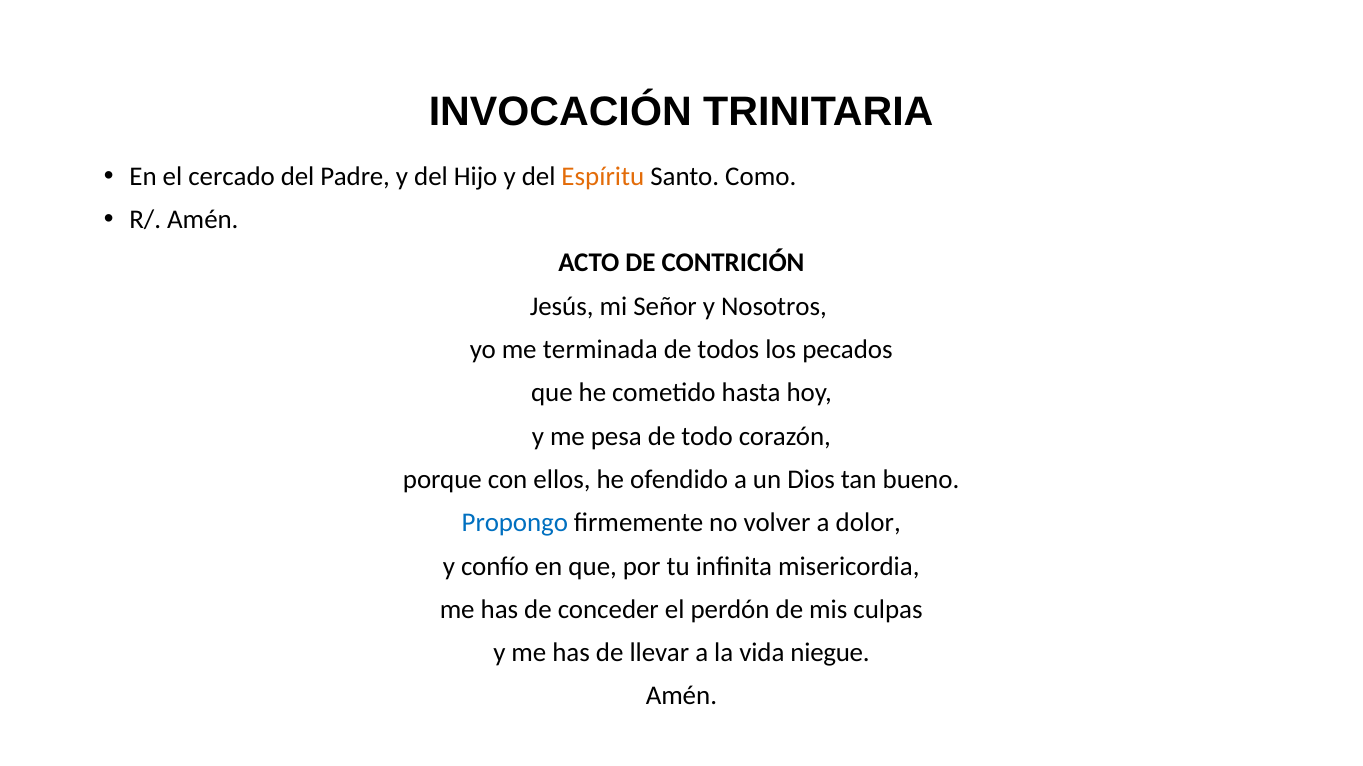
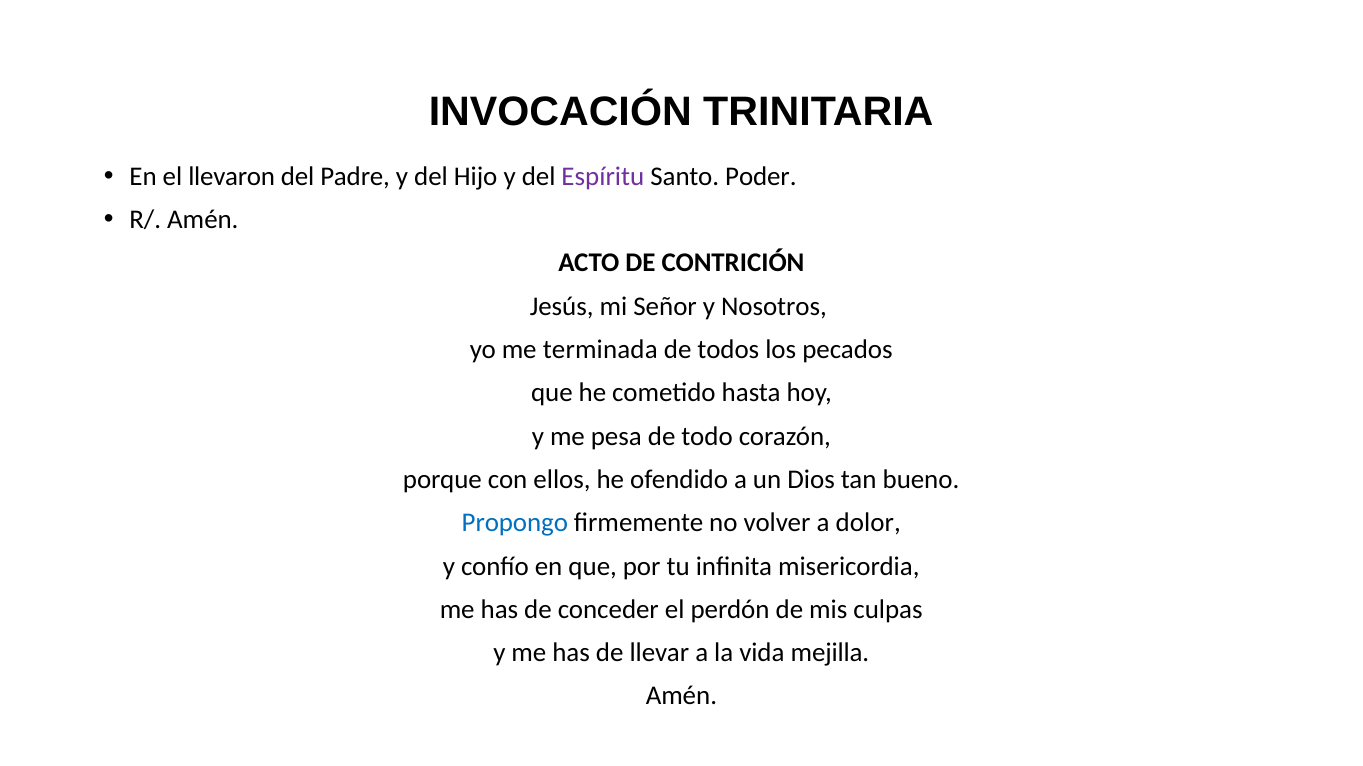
cercado: cercado -> llevaron (232, 177)
Espíritu colour: orange -> purple (603, 177)
Como: Como -> Poder (761, 177)
niegue: niegue -> mejilla (830, 653)
